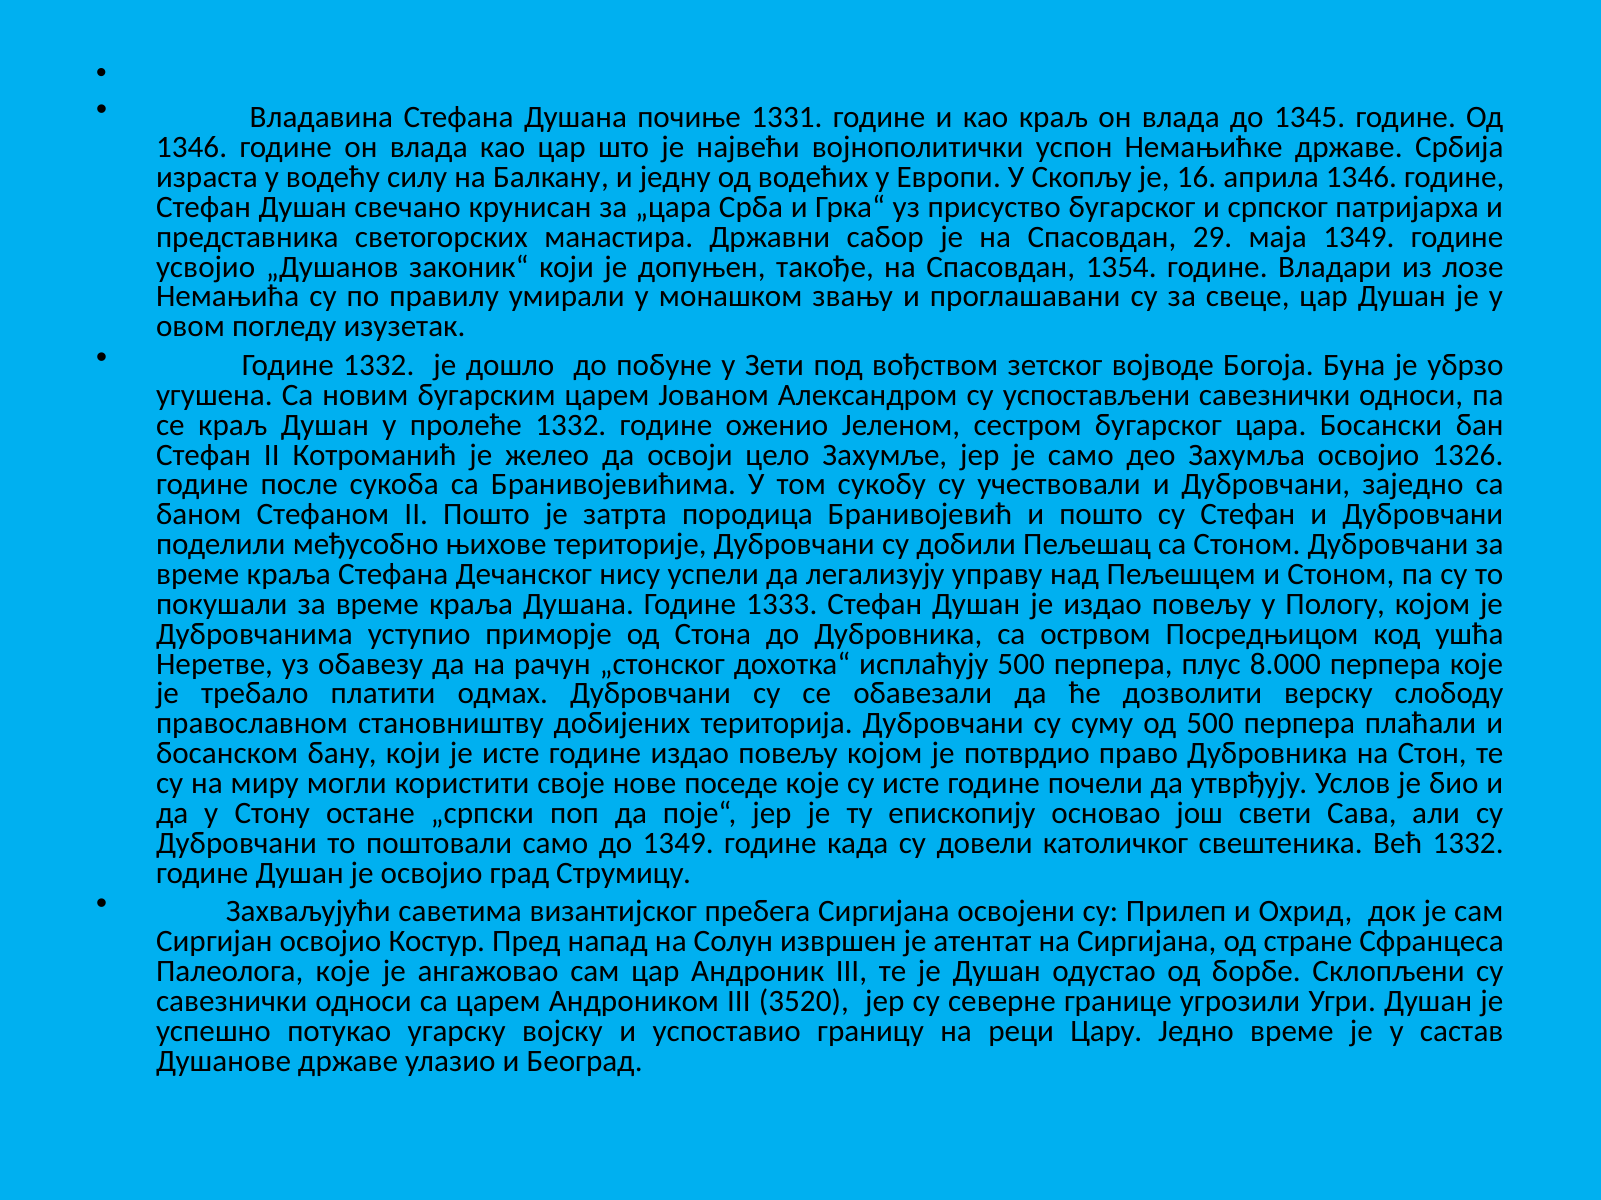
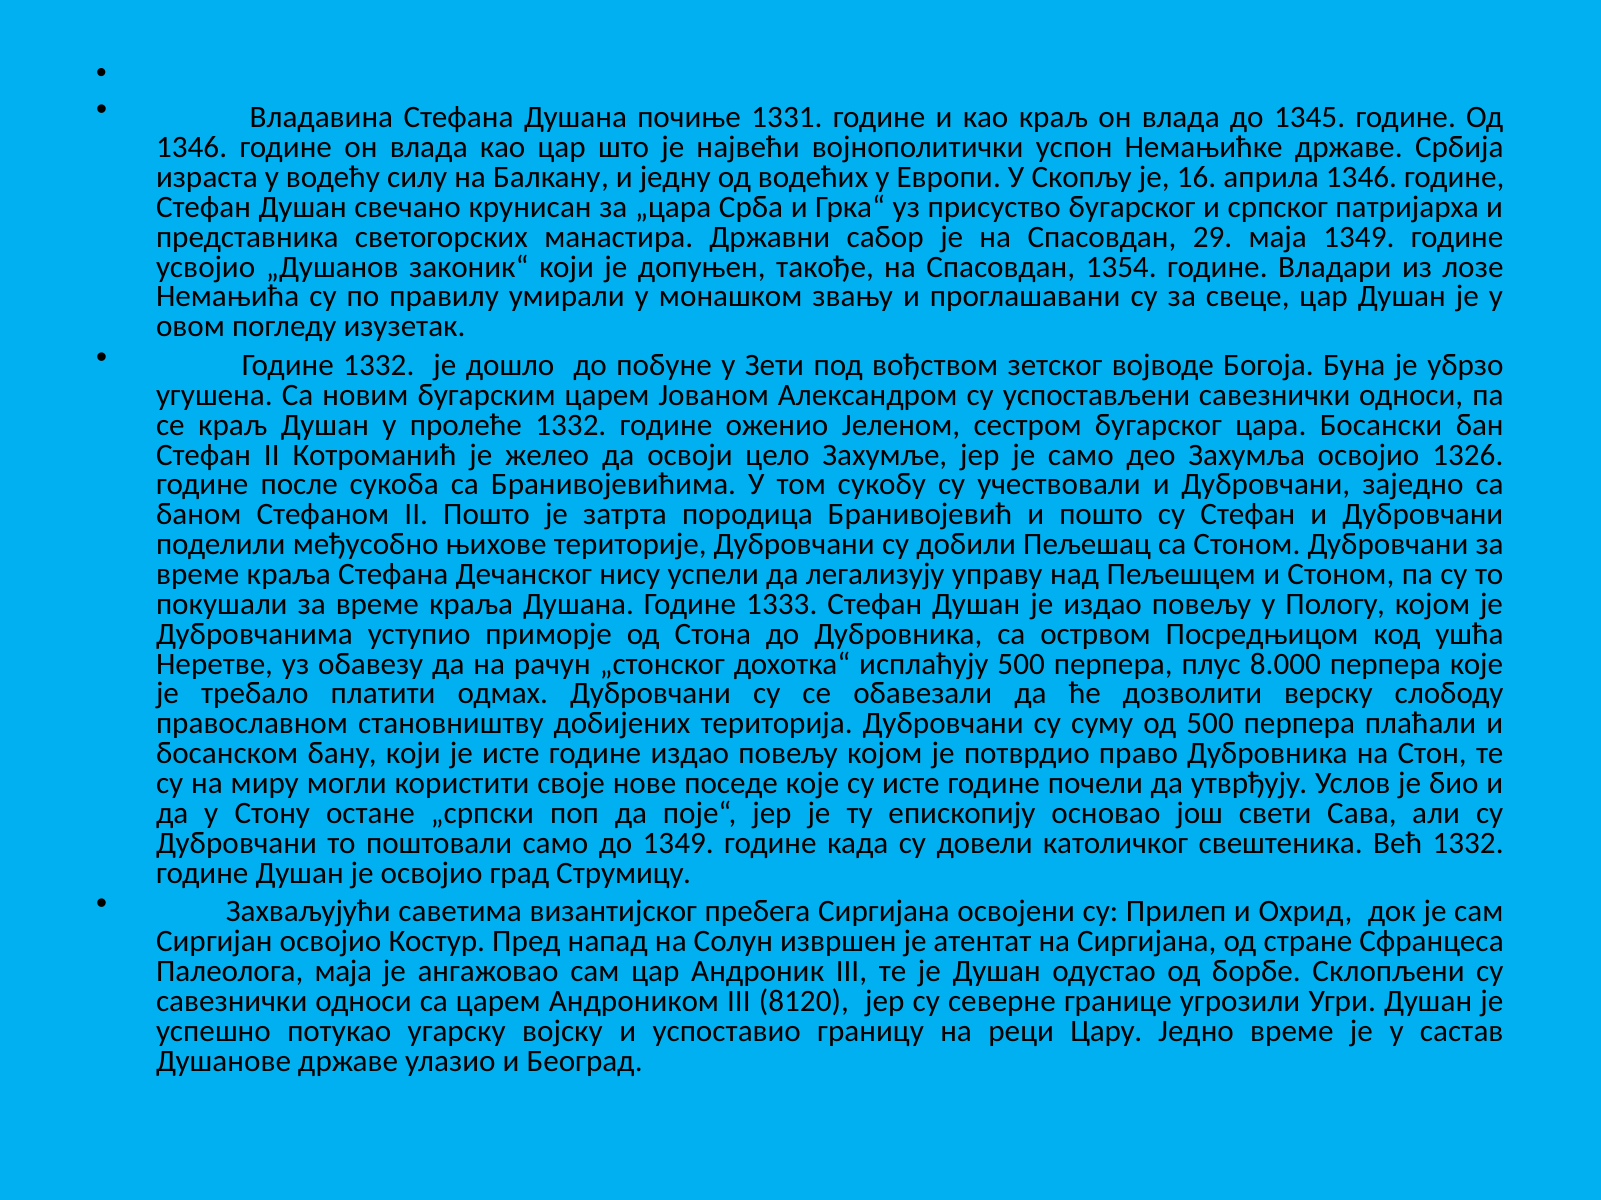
Палеолога које: које -> маја (343, 972)
3520: 3520 -> 8120 (804, 1002)
